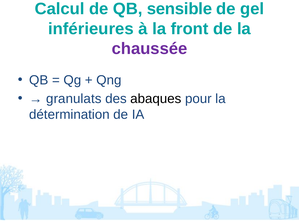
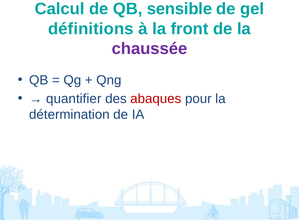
inférieures: inférieures -> définitions (91, 29)
granulats: granulats -> quantifier (74, 99)
abaques colour: black -> red (156, 99)
